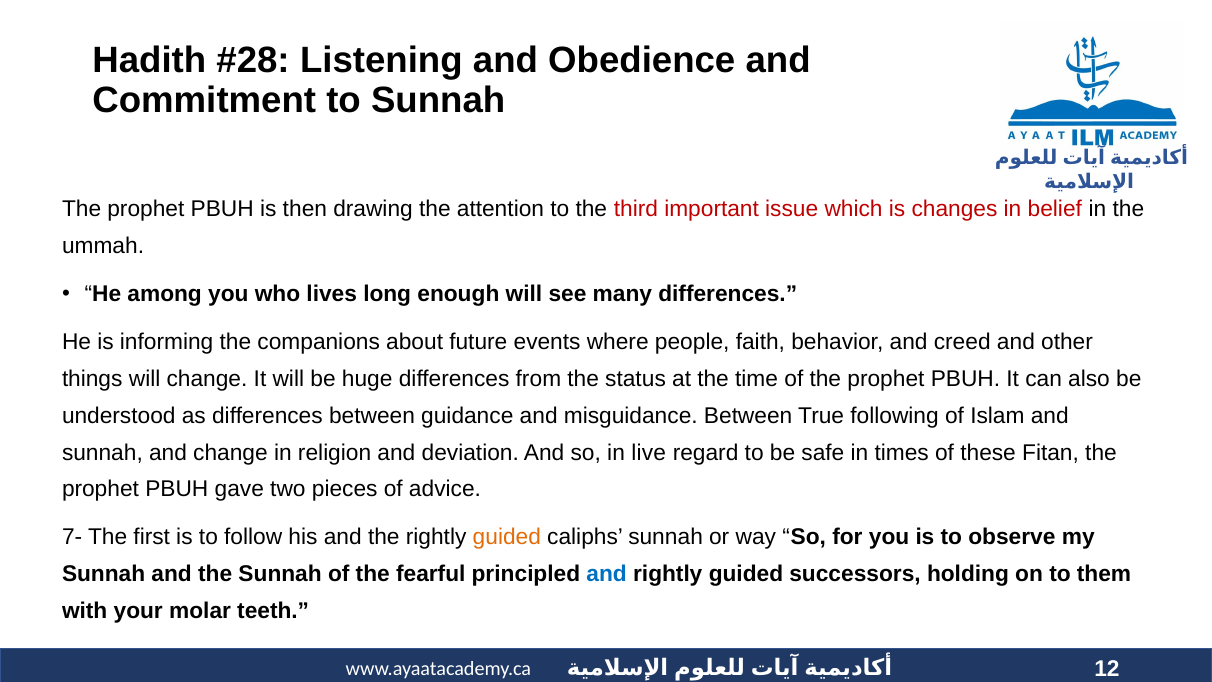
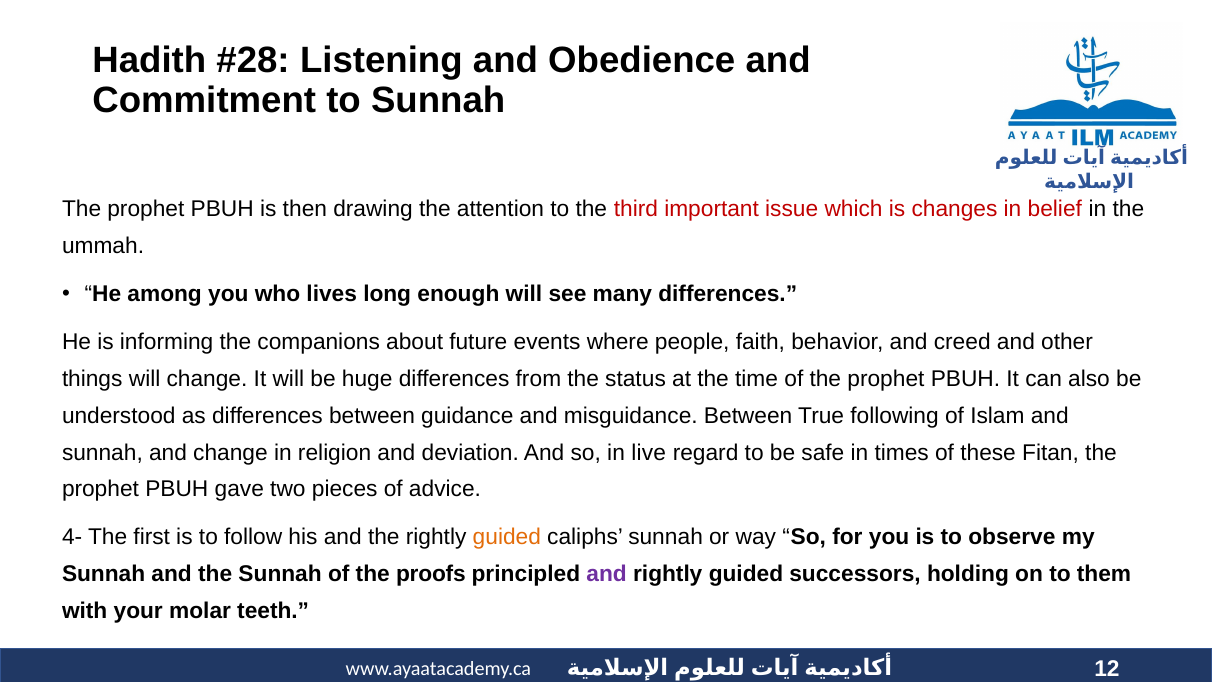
7-: 7- -> 4- (72, 537)
fearful: fearful -> proofs (431, 574)
and colour: blue -> purple (607, 574)
